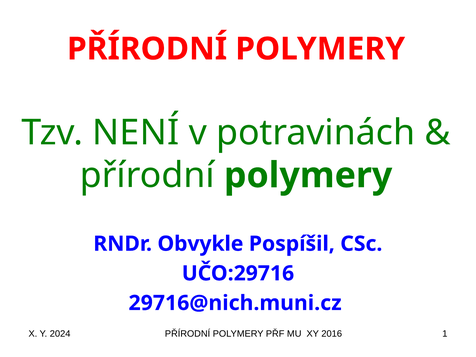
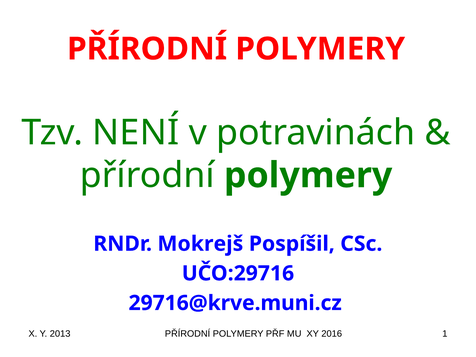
Obvykle: Obvykle -> Mokrejš (200, 244)
29716@nich.muni.cz: 29716@nich.muni.cz -> 29716@krve.muni.cz (235, 303)
2024: 2024 -> 2013 (60, 334)
